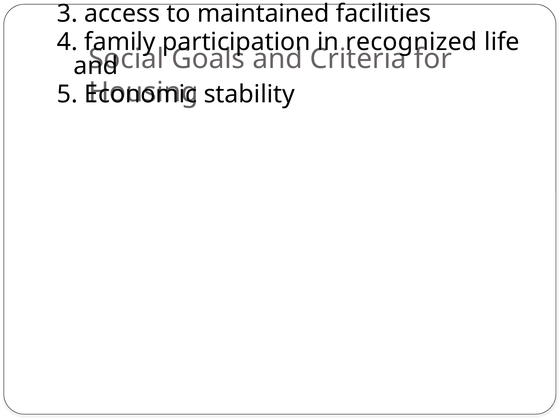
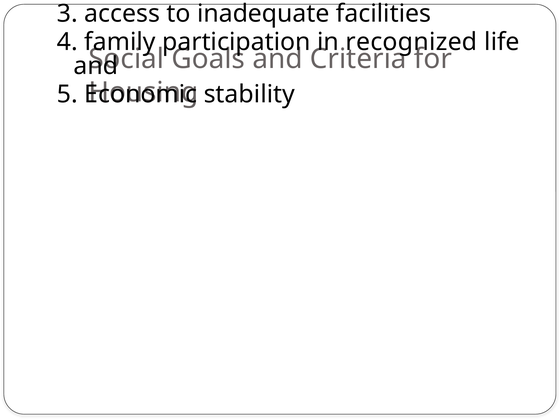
maintained: maintained -> inadequate (263, 14)
